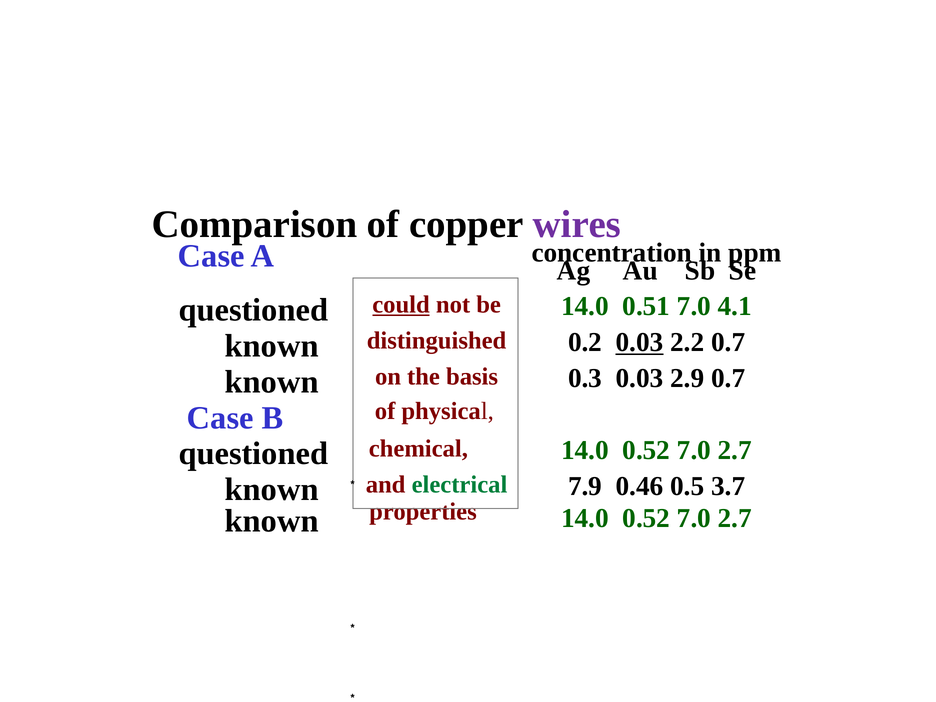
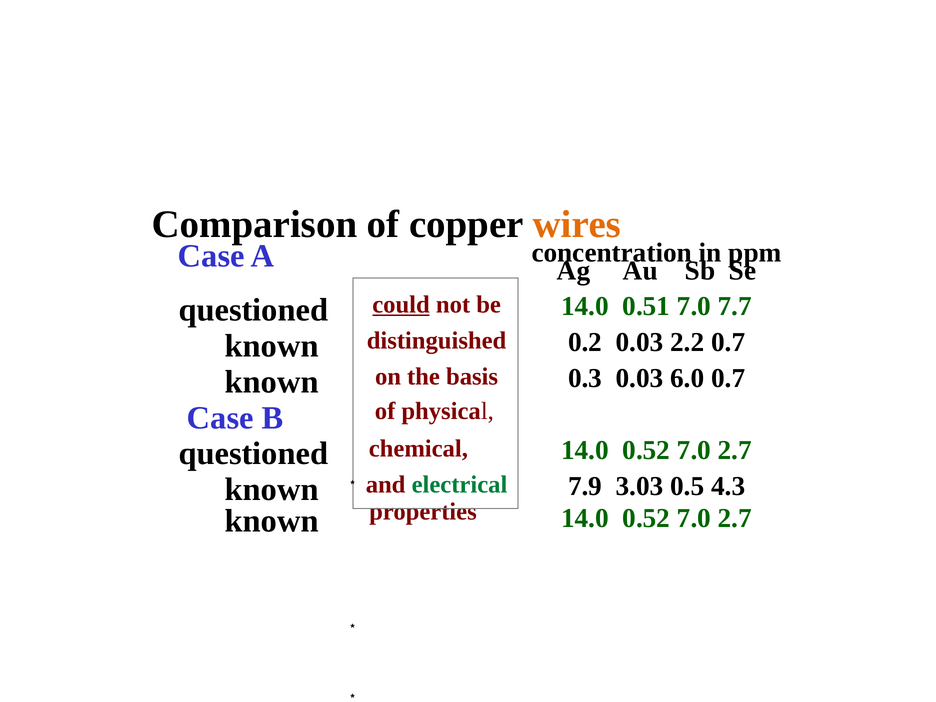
wires colour: purple -> orange (577, 224)
4.1: 4.1 -> 7.7 (735, 306)
0.03 underline: present -> none (640, 342)
2.9: 2.9 -> 6.0 (687, 378)
0.46: 0.46 -> 3.03 (640, 486)
3.7: 3.7 -> 4.3 (728, 486)
